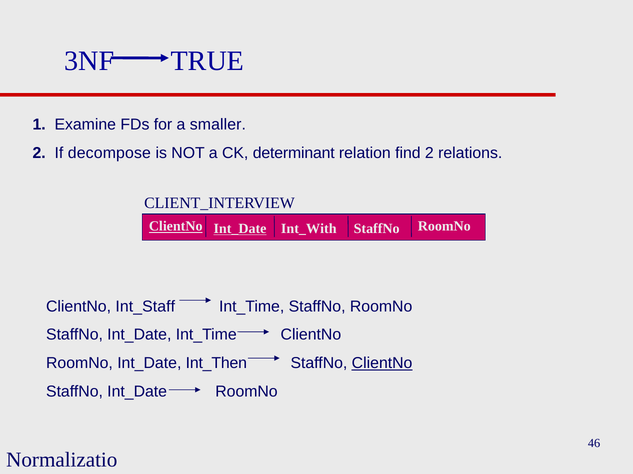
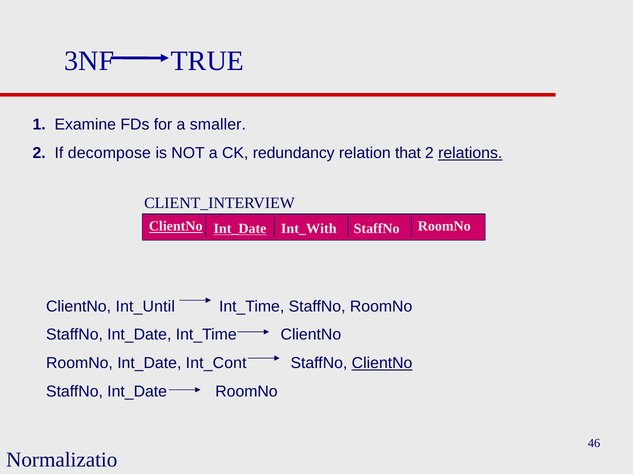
determinant: determinant -> redundancy (294, 153)
find: find -> that (408, 153)
relations underline: none -> present (470, 153)
Int_Staff: Int_Staff -> Int_Until (145, 307)
Int_Then: Int_Then -> Int_Cont (216, 364)
